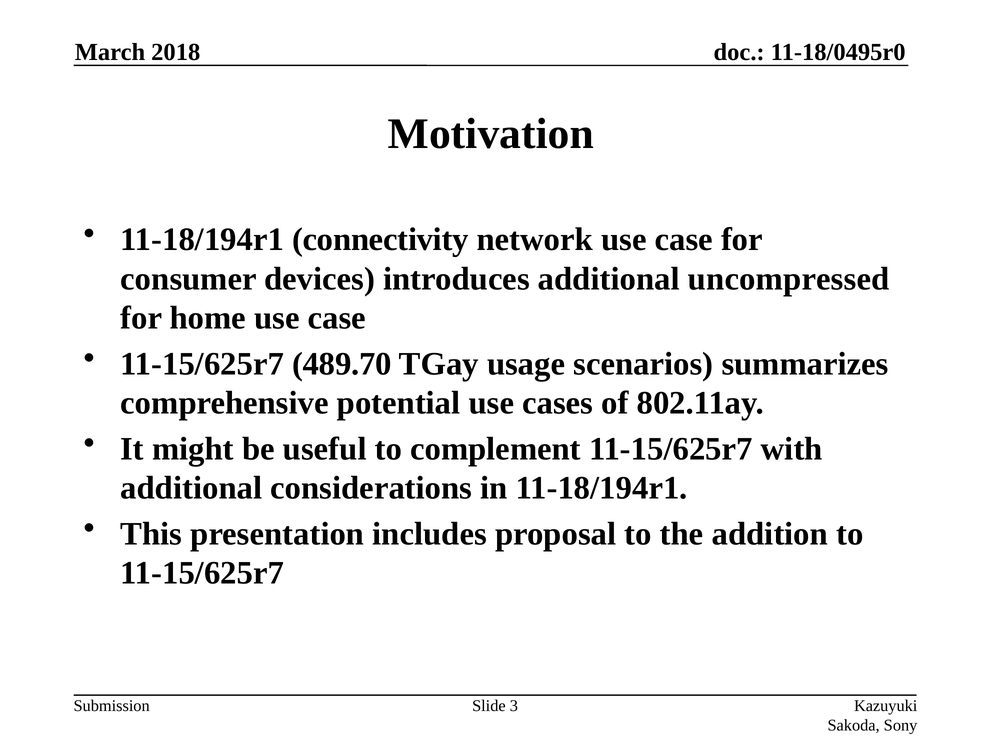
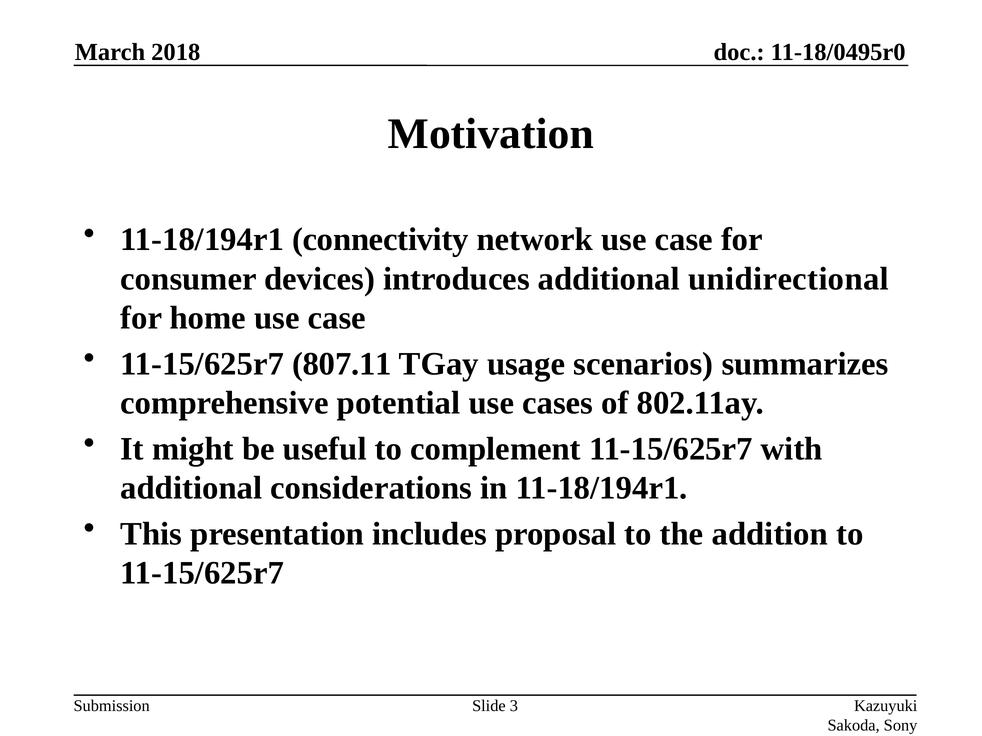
uncompressed: uncompressed -> unidirectional (789, 279)
489.70: 489.70 -> 807.11 (342, 364)
